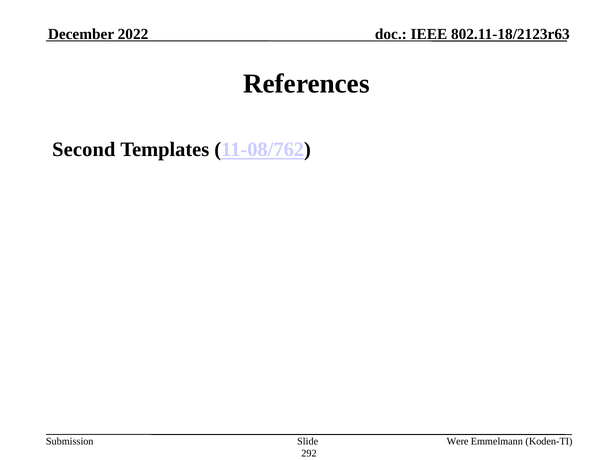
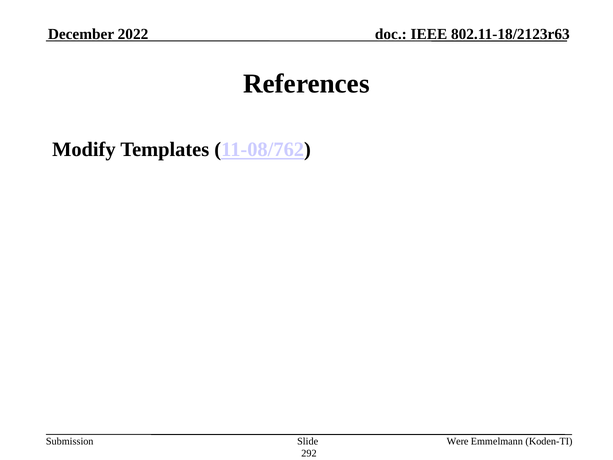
Second: Second -> Modify (84, 150)
